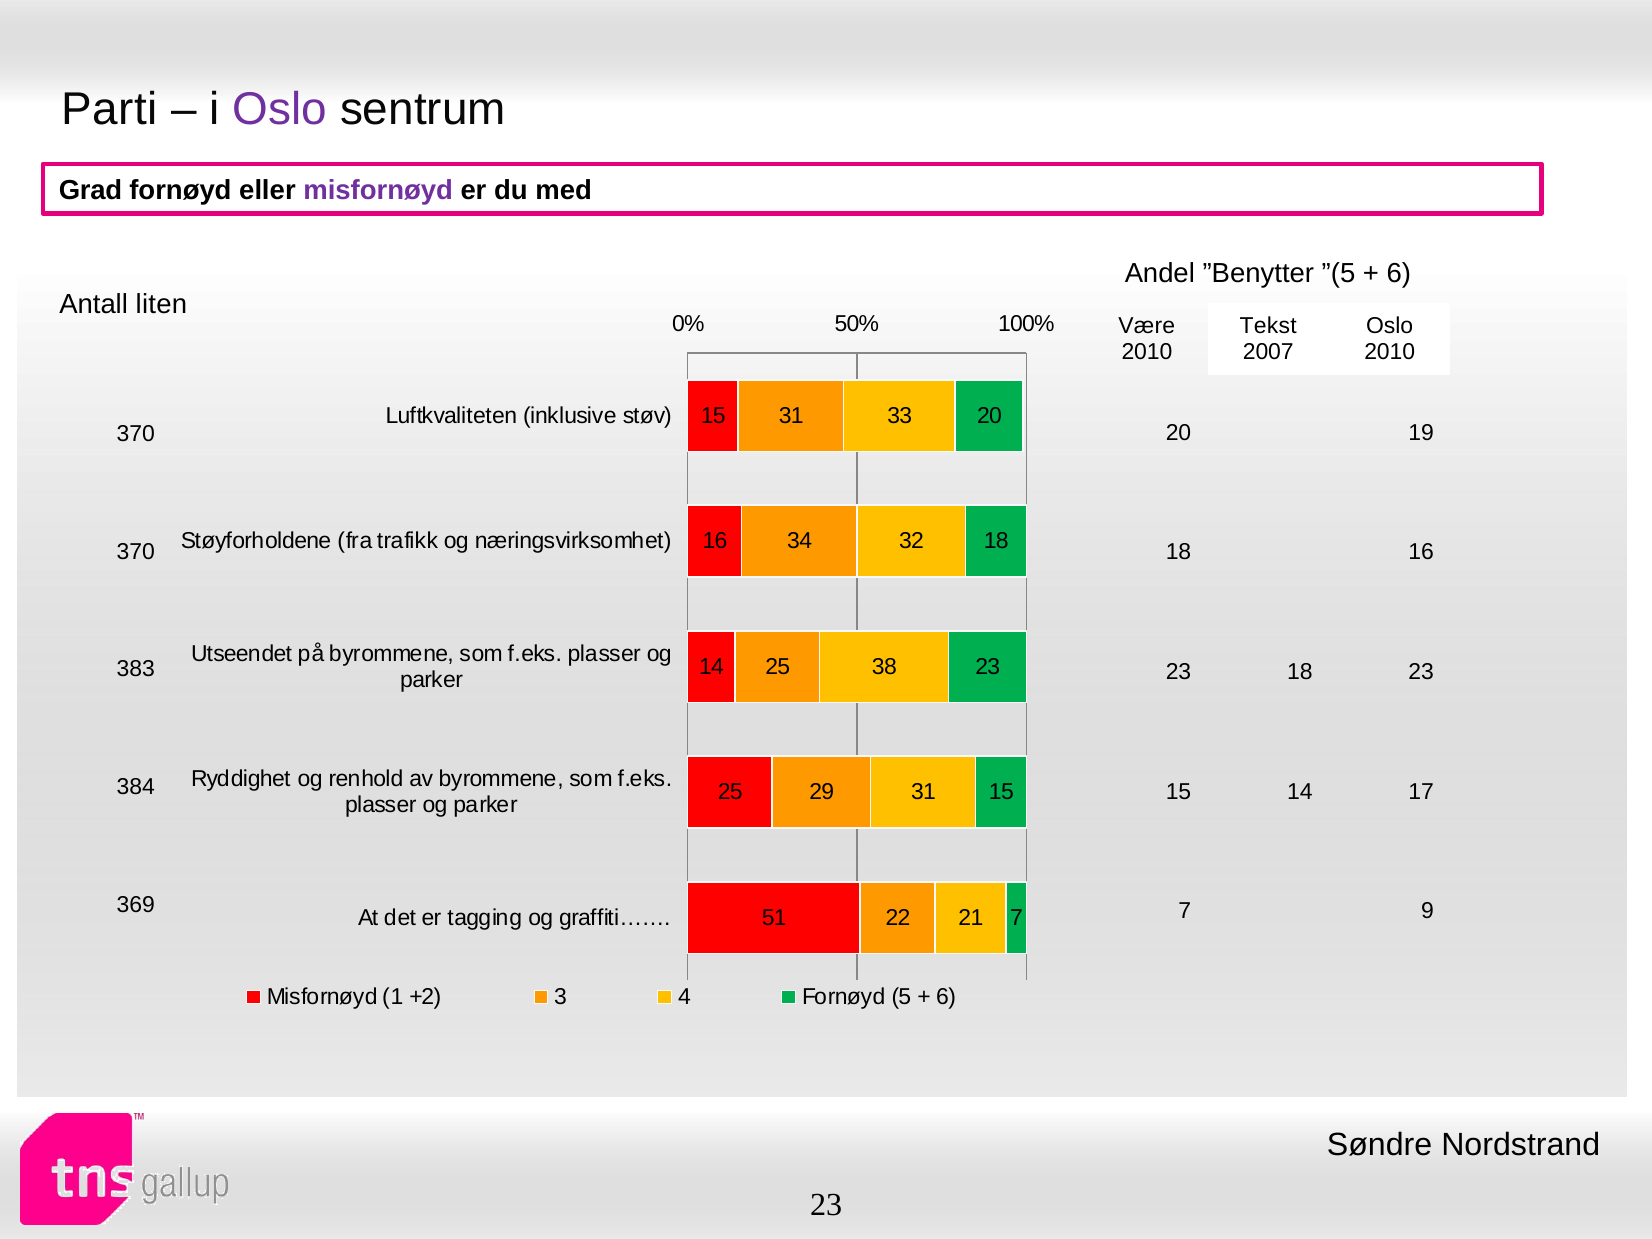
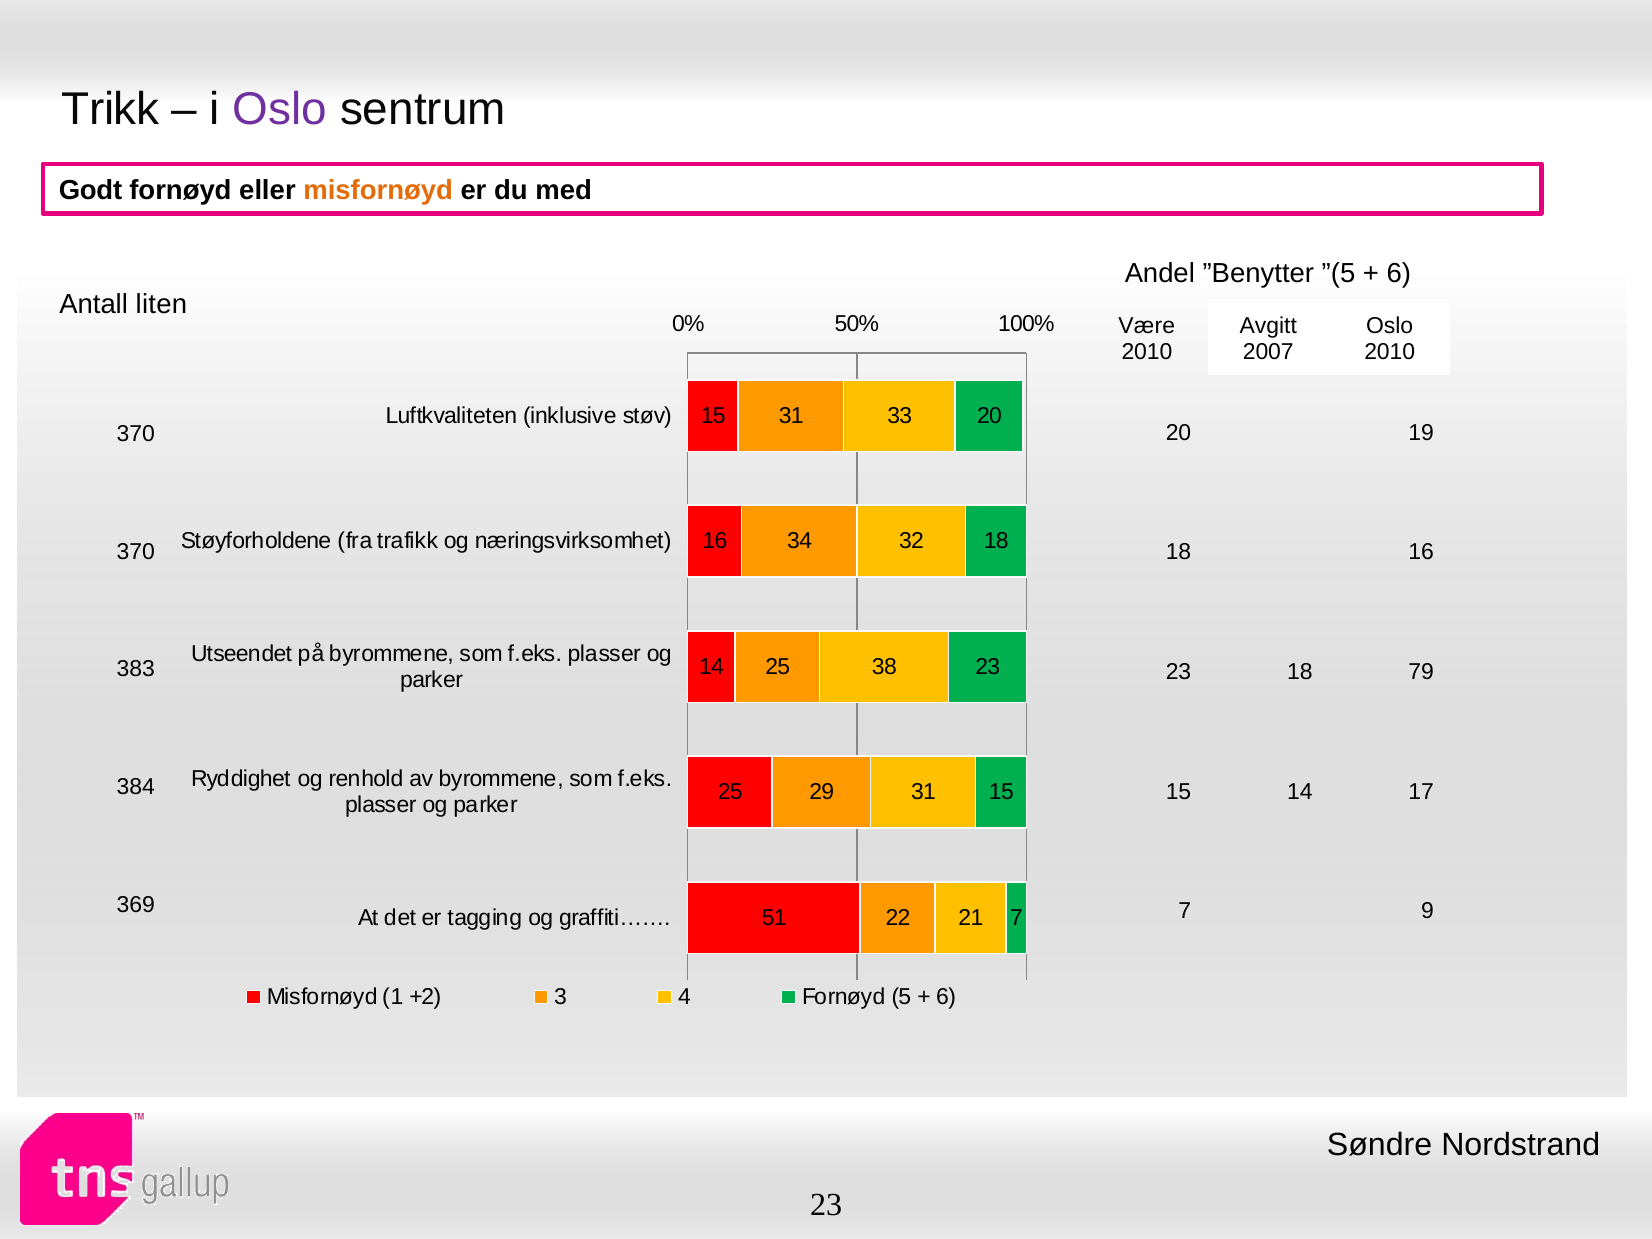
Parti: Parti -> Trikk (110, 109)
Grad: Grad -> Godt (91, 191)
misfornøyd colour: purple -> orange (378, 191)
Tekst: Tekst -> Avgitt (1268, 326)
23 18 23: 23 -> 79 (1421, 672)
